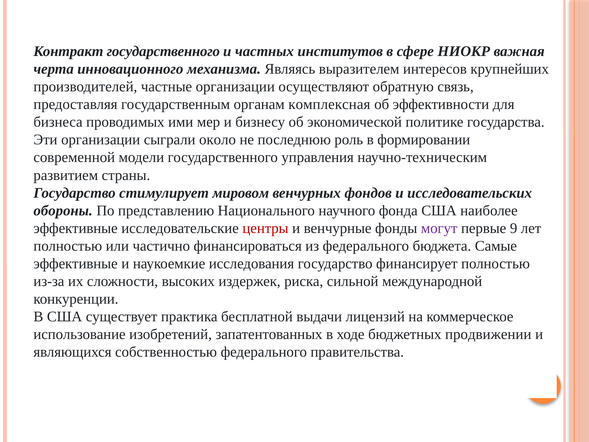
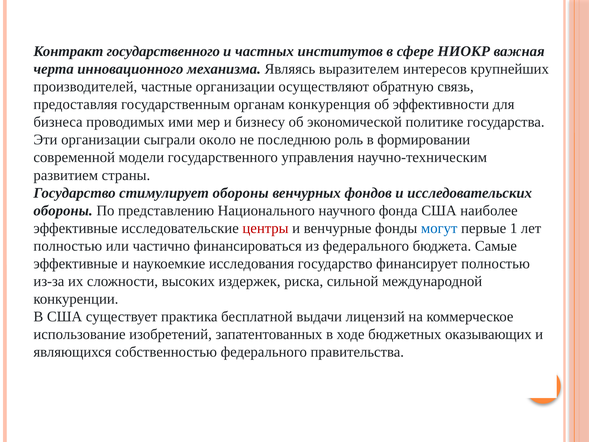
комплексная: комплексная -> конкуренция (329, 104)
стимулирует мировом: мировом -> обороны (241, 193)
могут colour: purple -> blue (439, 228)
9: 9 -> 1 (514, 228)
продвижении: продвижении -> оказывающих (488, 334)
